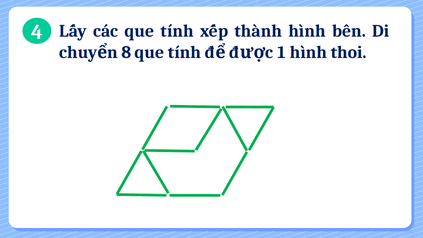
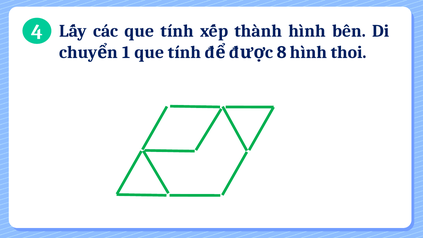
8: 8 -> 1 (126, 52)
1: 1 -> 8 (282, 52)
